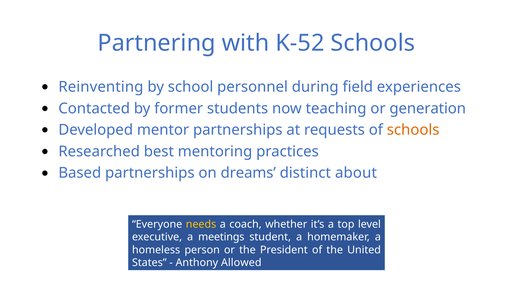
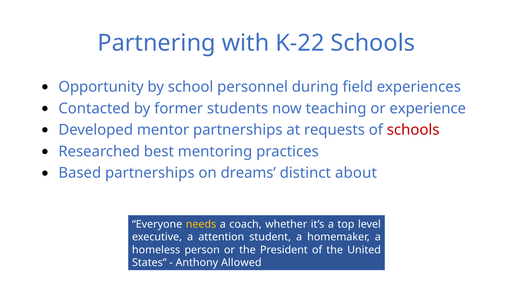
K-52: K-52 -> K-22 (300, 43)
Reinventing: Reinventing -> Opportunity (101, 87)
generation: generation -> experience (428, 108)
schools colour: orange -> red (413, 130)
meetings: meetings -> attention (221, 237)
